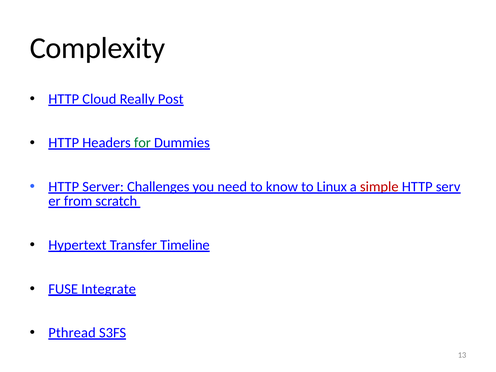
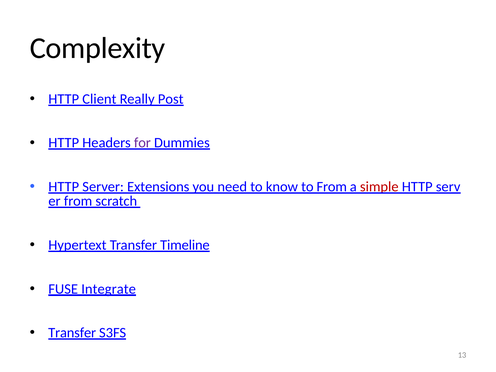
Cloud: Cloud -> Client (99, 99)
for colour: green -> purple (142, 143)
Challenges: Challenges -> Extensions (158, 187)
to Linux: Linux -> From (332, 187)
Pthread: Pthread -> Transfer (72, 333)
